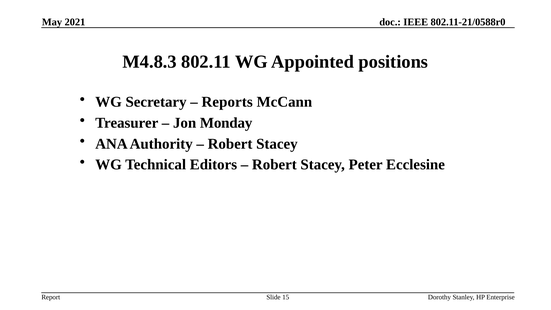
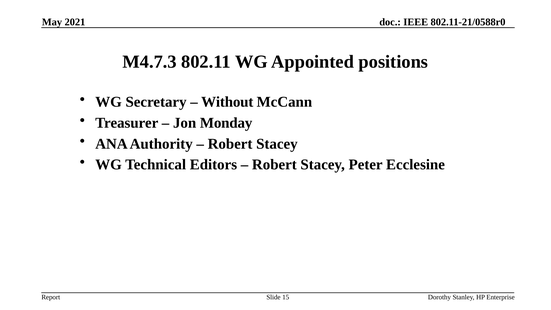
M4.8.3: M4.8.3 -> M4.7.3 (150, 62)
Reports: Reports -> Without (227, 102)
